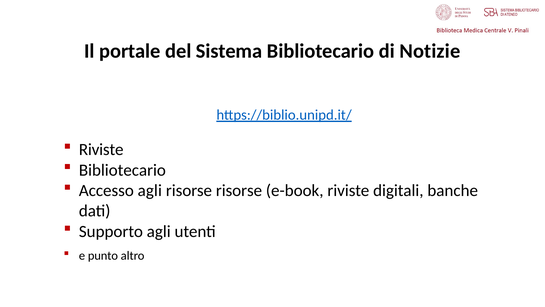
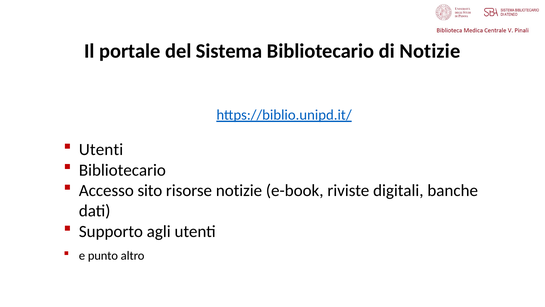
Riviste: Riviste -> Utenti (101, 149)
Accesso agli: agli -> sito (150, 190)
risorse risorse: risorse -> notizie (239, 190)
